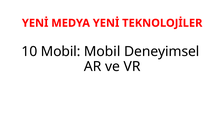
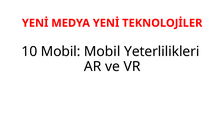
Deneyimsel: Deneyimsel -> Yeterlilikleri (162, 52)
